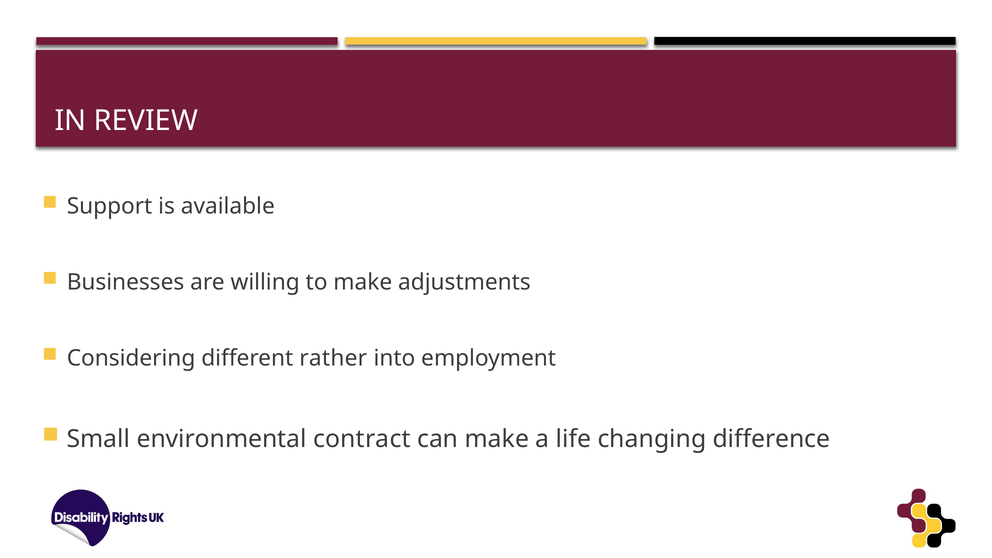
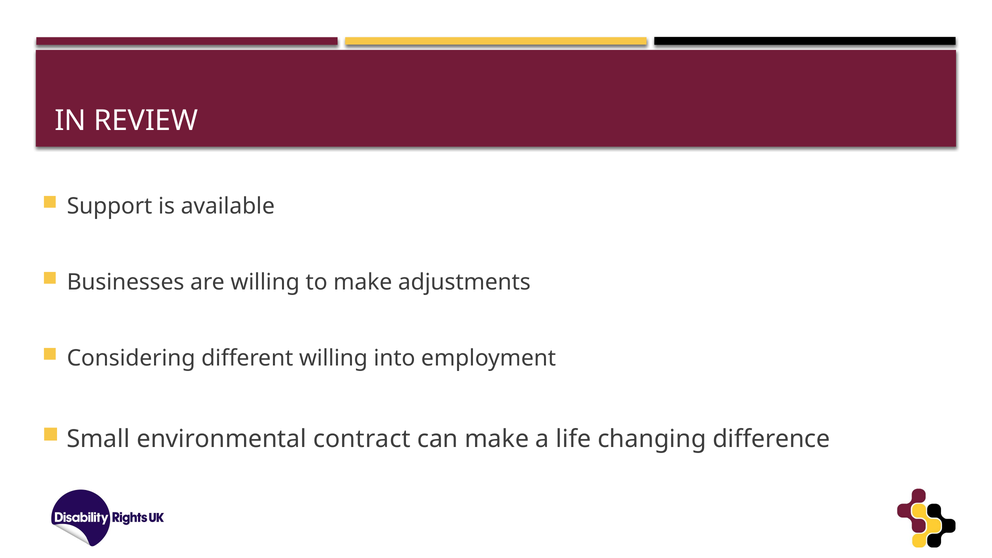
different rather: rather -> willing (333, 358)
